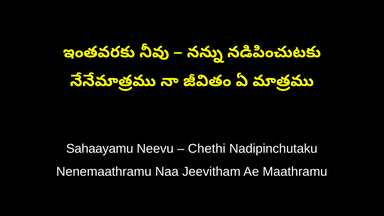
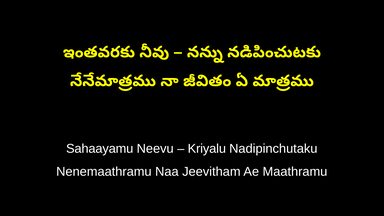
Chethi: Chethi -> Kriyalu (207, 149)
